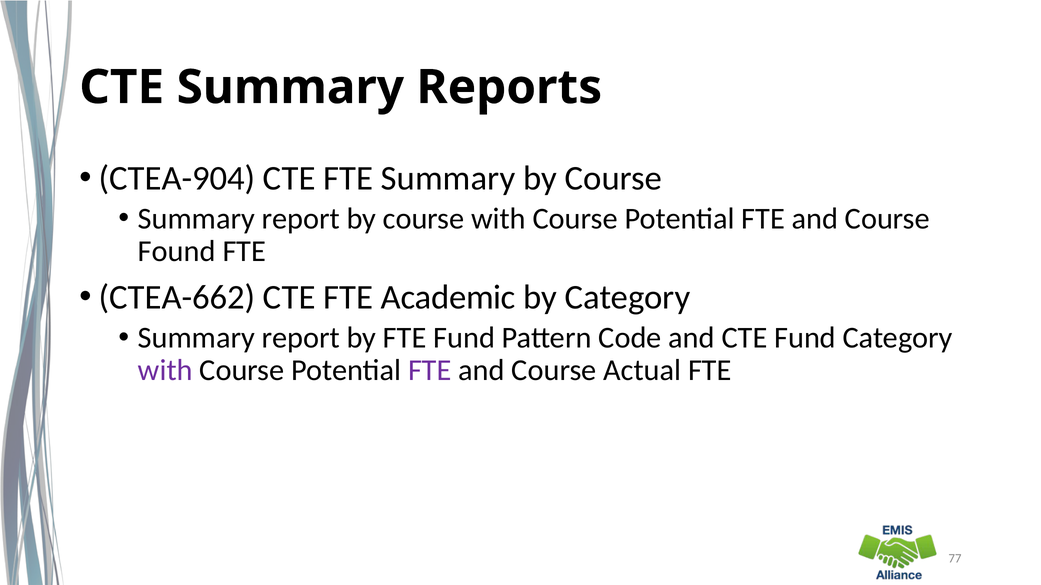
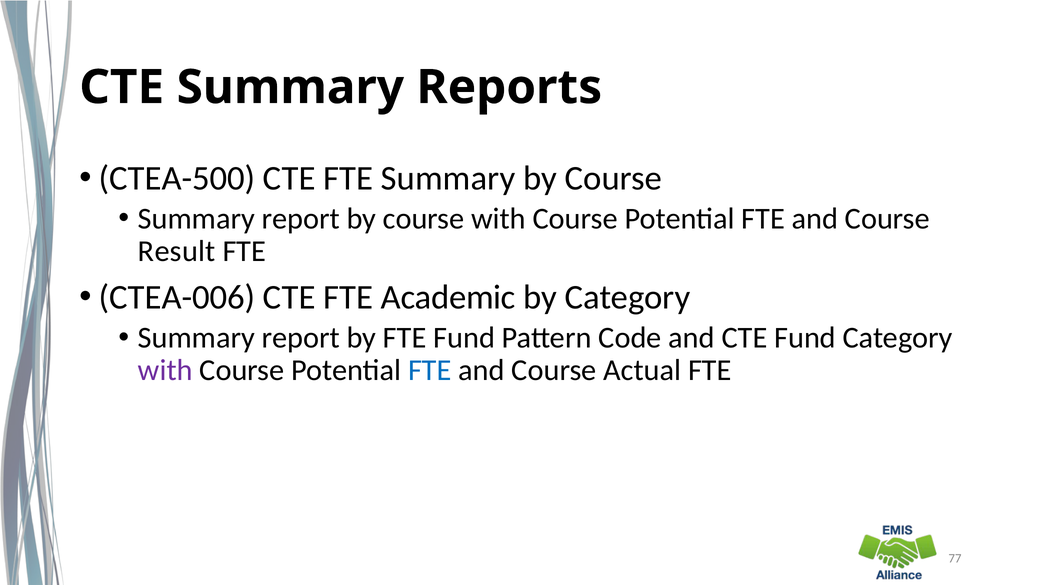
CTEA-904: CTEA-904 -> CTEA-500 (177, 178)
Found: Found -> Result (177, 252)
CTEA-662: CTEA-662 -> CTEA-006 (177, 298)
FTE colour: purple -> blue (430, 371)
